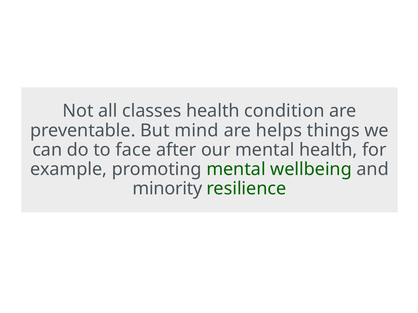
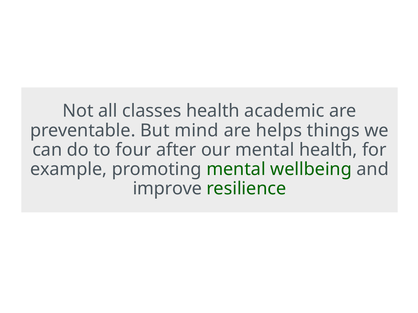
condition: condition -> academic (284, 111)
face: face -> four (133, 150)
minority: minority -> improve (167, 189)
